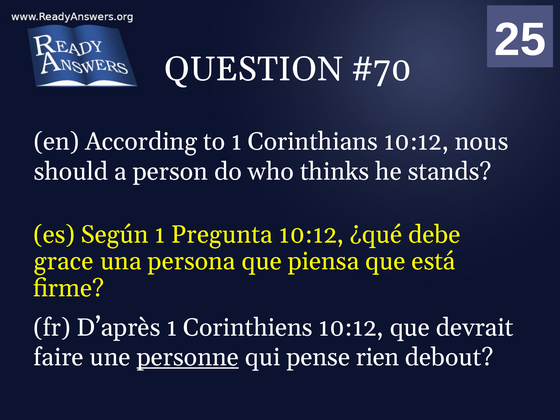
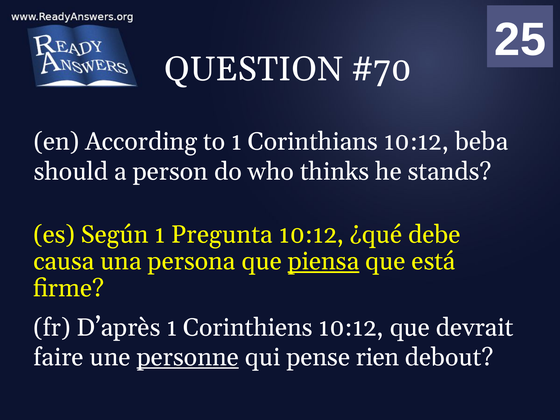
nous: nous -> beba (482, 142)
grace: grace -> causa (64, 261)
piensa underline: none -> present (323, 261)
